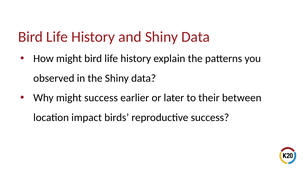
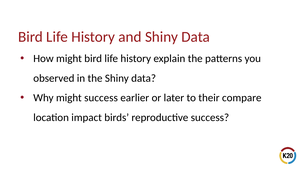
between: between -> compare (242, 98)
